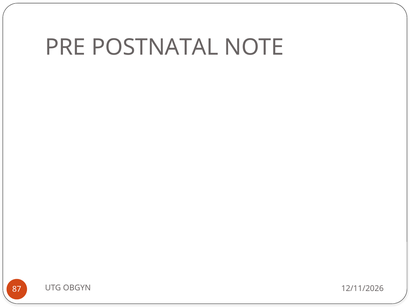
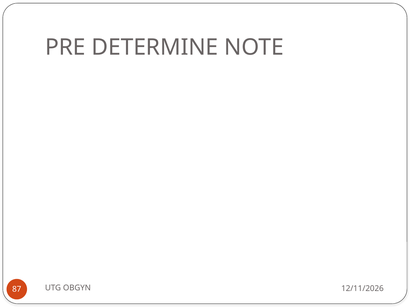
POSTNATAL: POSTNATAL -> DETERMINE (155, 47)
